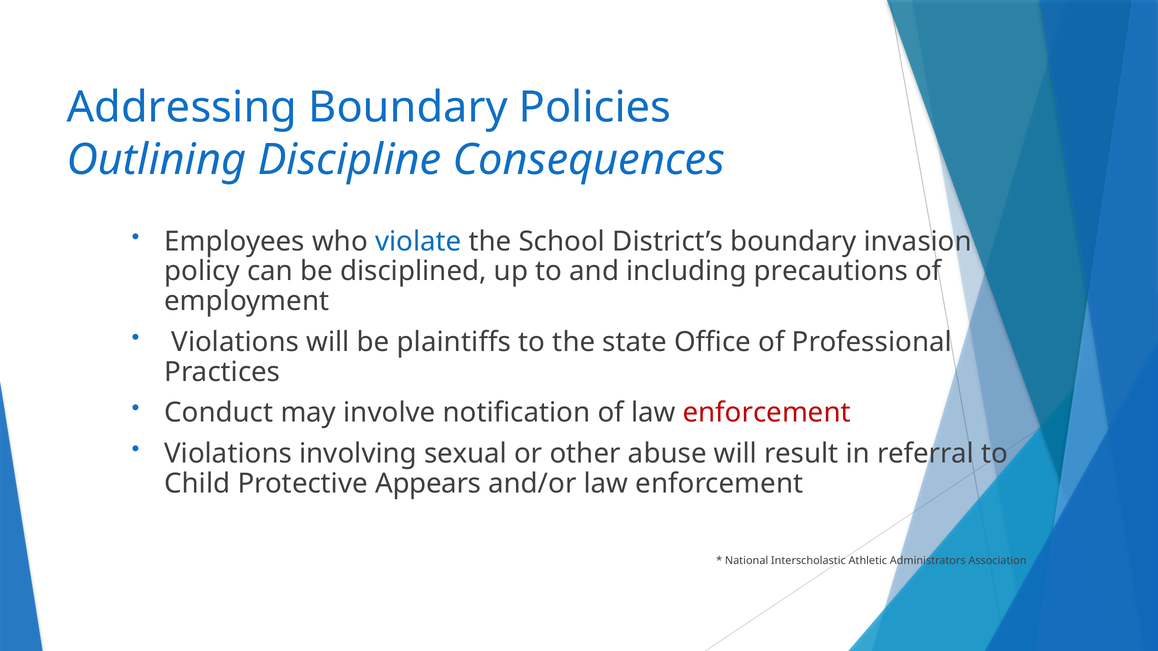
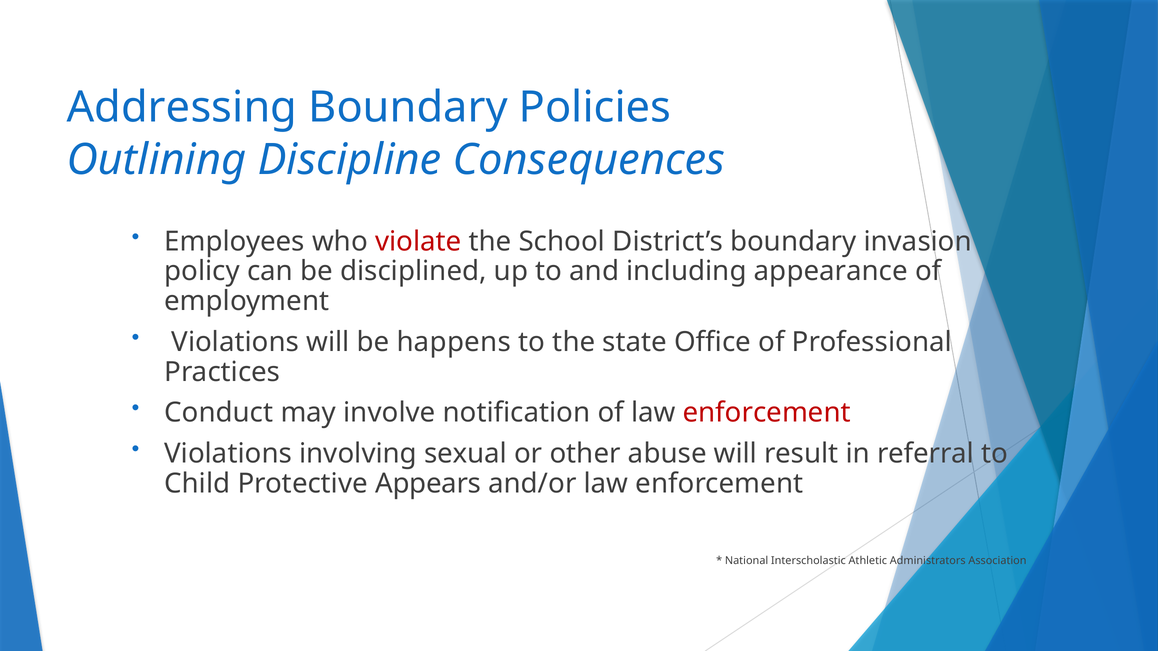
violate colour: blue -> red (418, 242)
precautions: precautions -> appearance (831, 272)
plaintiffs: plaintiffs -> happens (454, 342)
